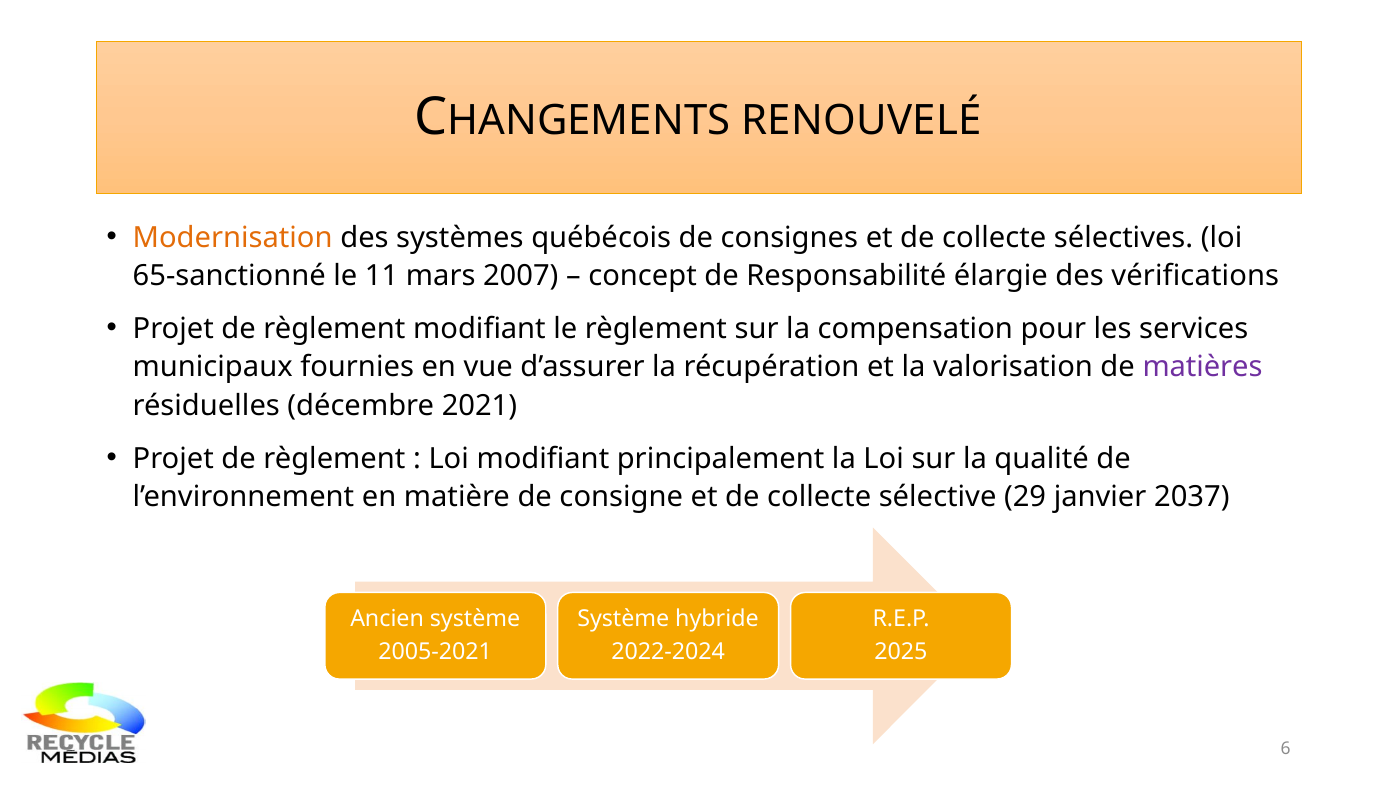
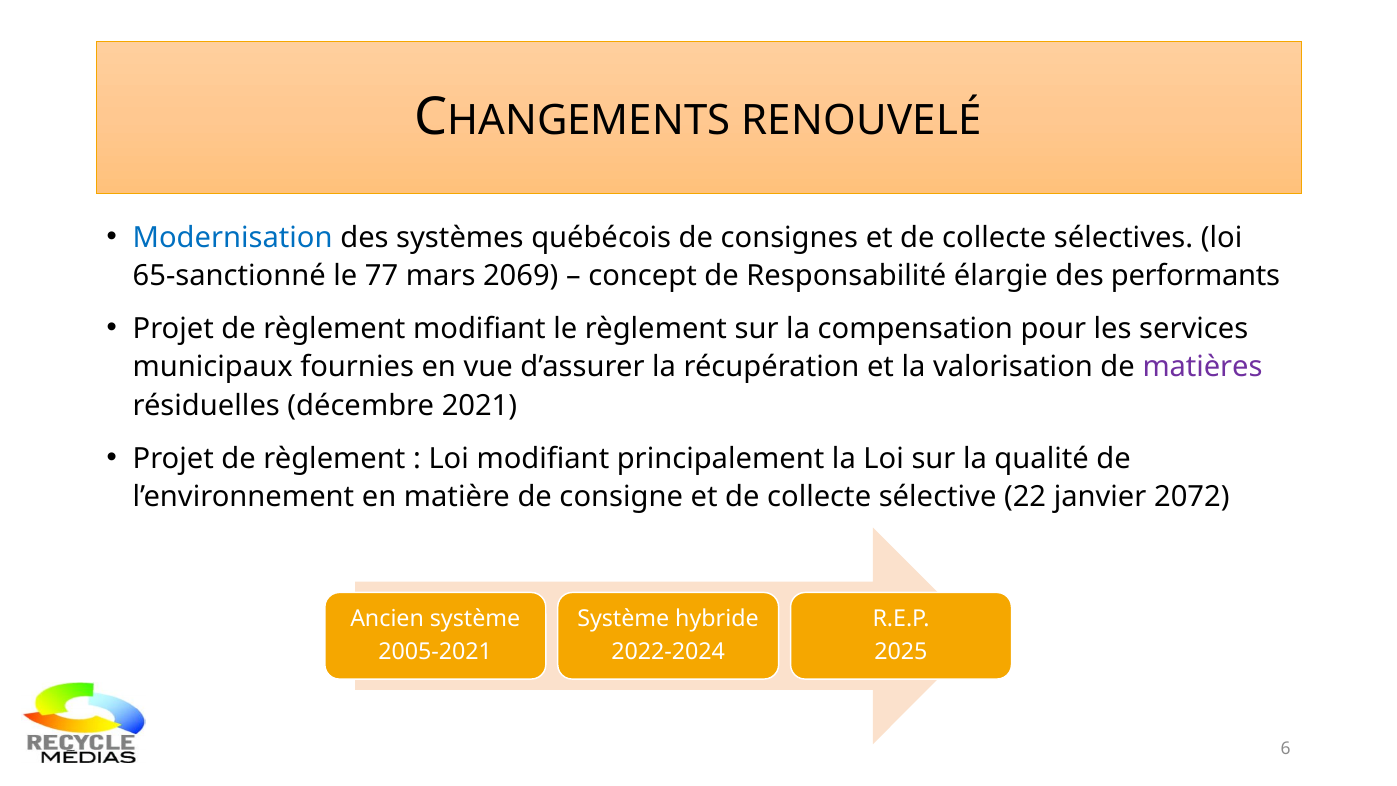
Modernisation colour: orange -> blue (233, 237)
11: 11 -> 77 (382, 276)
2007: 2007 -> 2069 (521, 276)
vérifications: vérifications -> performants (1195, 276)
29: 29 -> 22 (1025, 497)
2037: 2037 -> 2072 (1192, 497)
